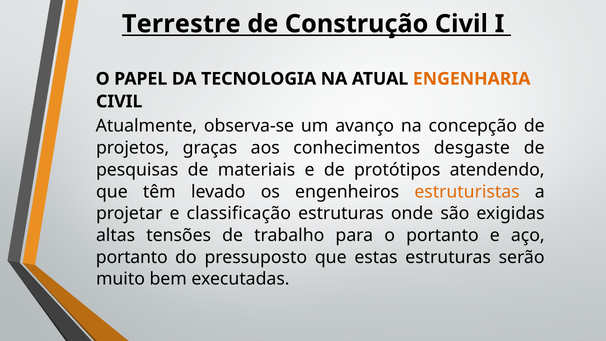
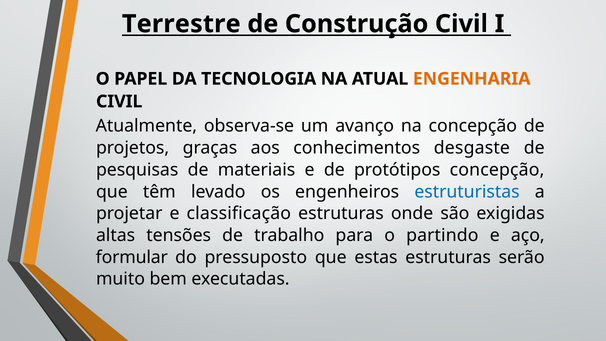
protótipos atendendo: atendendo -> concepção (497, 170)
estruturistas colour: orange -> blue (467, 192)
o portanto: portanto -> partindo (442, 235)
portanto: portanto -> formular (132, 257)
